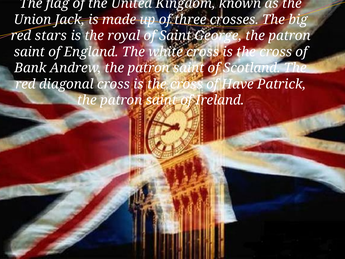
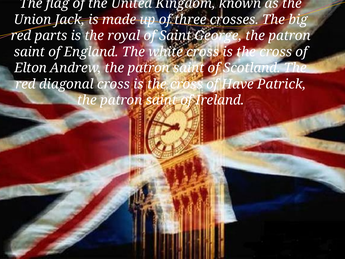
stars: stars -> parts (51, 36)
Bank: Bank -> Elton (31, 68)
